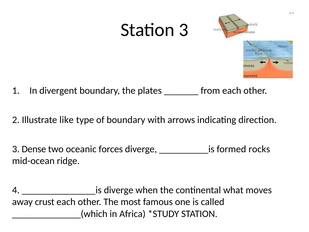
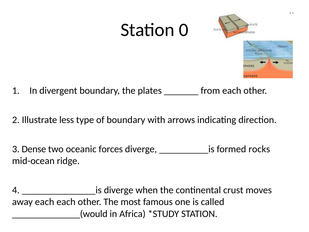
Station 3: 3 -> 0 (184, 30)
like: like -> less (67, 120)
what: what -> crust (233, 190)
away crust: crust -> each (45, 202)
______________(which: ______________(which -> ______________(would (60, 214)
